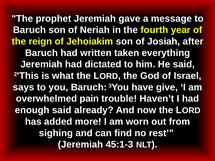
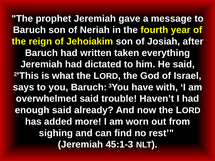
give: give -> with (167, 87)
overwhelmed pain: pain -> said (89, 99)
